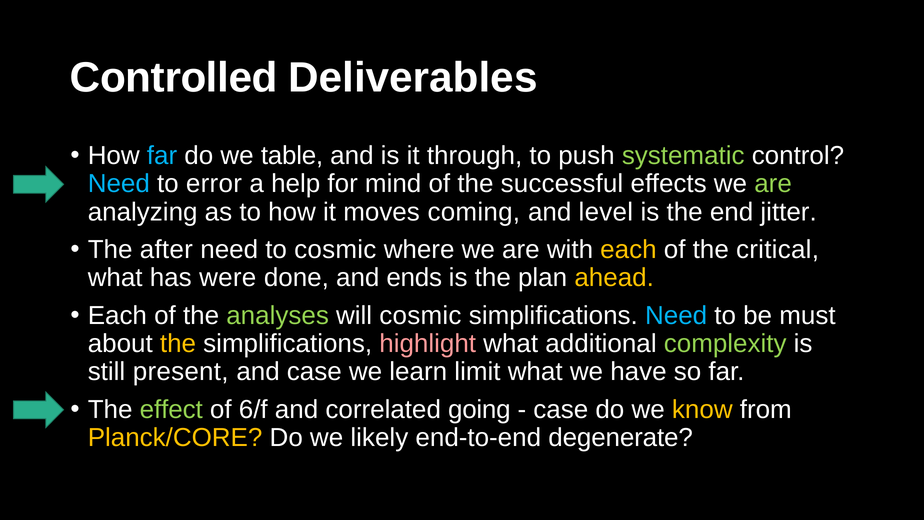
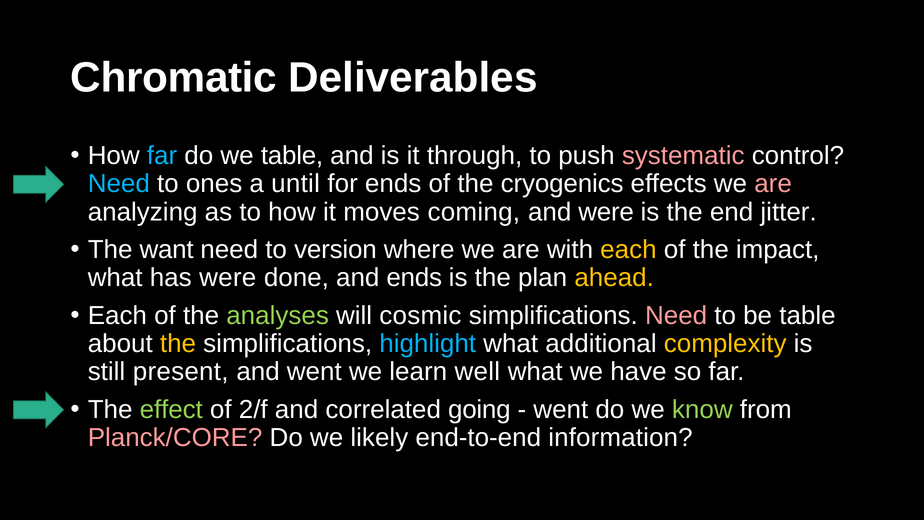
Controlled: Controlled -> Chromatic (174, 78)
systematic colour: light green -> pink (683, 156)
error: error -> ones (214, 184)
help: help -> until (296, 184)
for mind: mind -> ends (393, 184)
successful: successful -> cryogenics (562, 184)
are colour: light green -> pink (773, 184)
and level: level -> were (606, 212)
after: after -> want (167, 250)
to cosmic: cosmic -> version (335, 250)
critical: critical -> impact (778, 250)
Need colour: light blue -> pink (676, 315)
be must: must -> table (807, 315)
highlight colour: pink -> light blue (428, 344)
complexity colour: light green -> yellow (725, 344)
and case: case -> went (314, 372)
limit: limit -> well (477, 372)
6/f: 6/f -> 2/f (253, 409)
case: case -> went (561, 409)
know colour: yellow -> light green (702, 409)
Planck/CORE colour: yellow -> pink (175, 438)
degenerate: degenerate -> information (620, 438)
